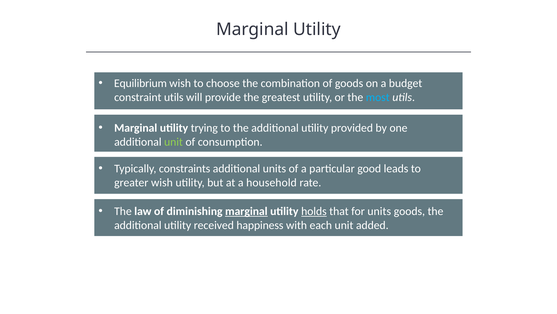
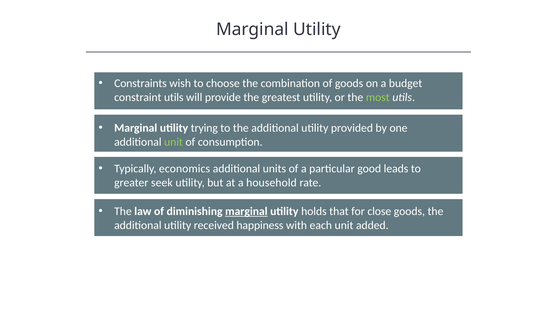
Equilibrium: Equilibrium -> Constraints (140, 83)
most colour: light blue -> light green (378, 97)
constraints: constraints -> economics (185, 168)
greater wish: wish -> seek (162, 182)
holds underline: present -> none (314, 211)
for units: units -> close (379, 211)
